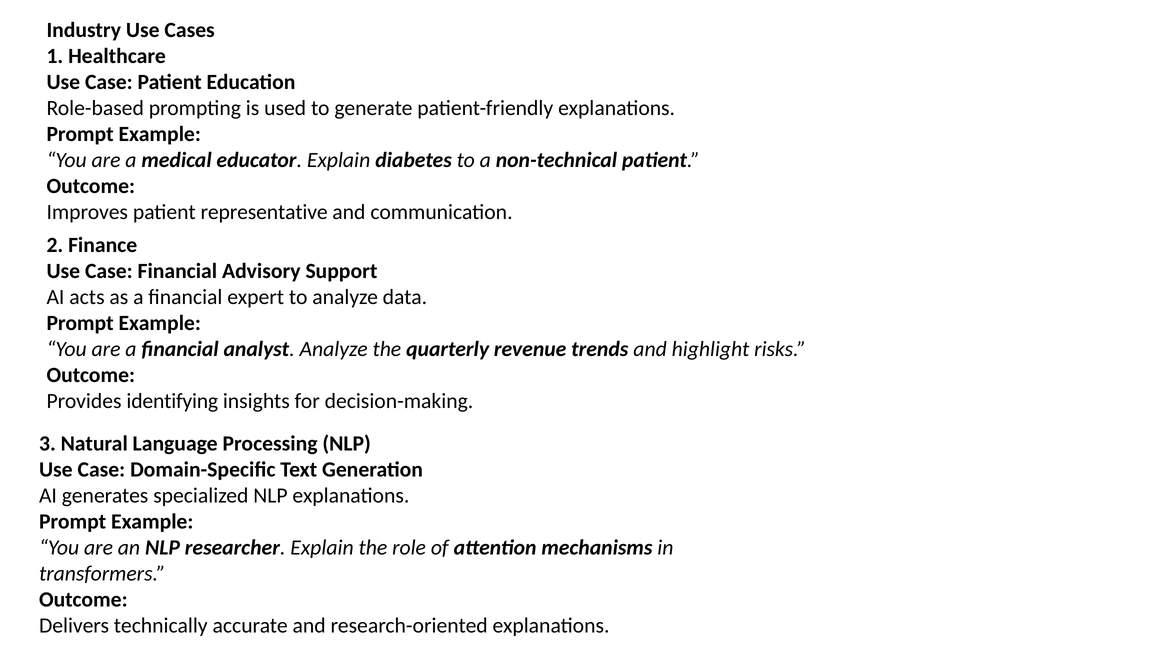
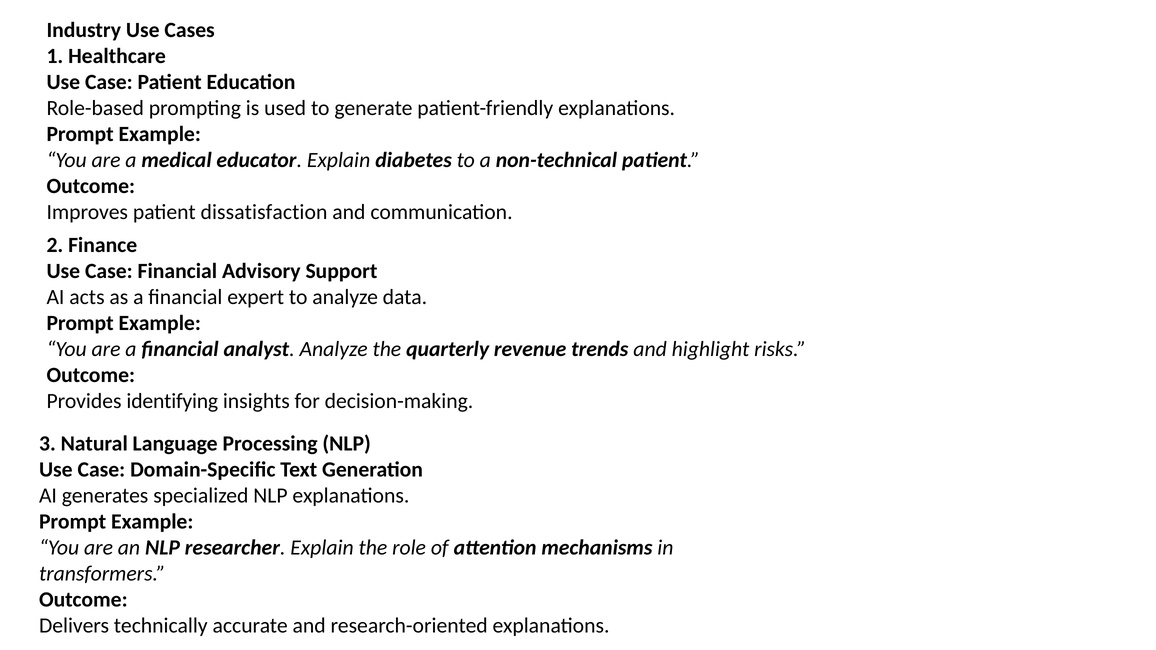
representative: representative -> dissatisfaction (264, 212)
